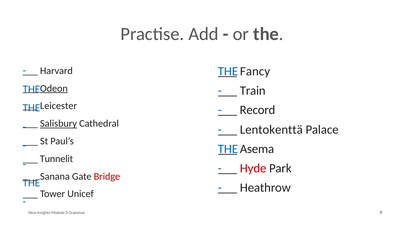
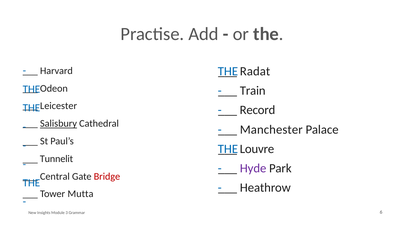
Fancy: Fancy -> Radat (255, 71)
Odeon underline: present -> none (54, 88)
Lentokenttä: Lentokenttä -> Manchester (271, 129)
Asema: Asema -> Louvre (257, 149)
Hyde colour: red -> purple (253, 168)
Sanana: Sanana -> Central (55, 176)
Unicef: Unicef -> Mutta (80, 194)
